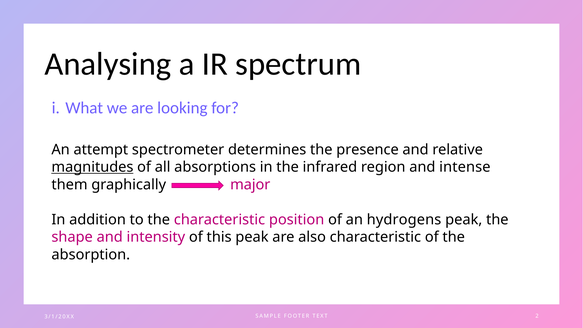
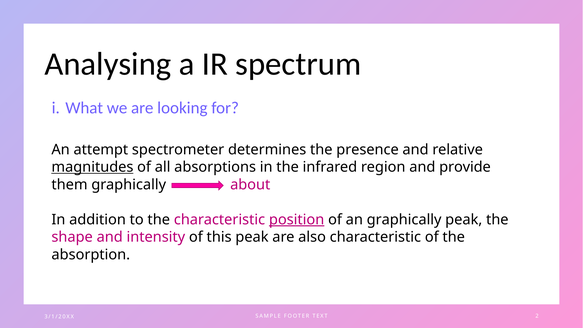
intense: intense -> provide (465, 167)
major: major -> about (250, 185)
position underline: none -> present (297, 220)
an hydrogens: hydrogens -> graphically (404, 220)
